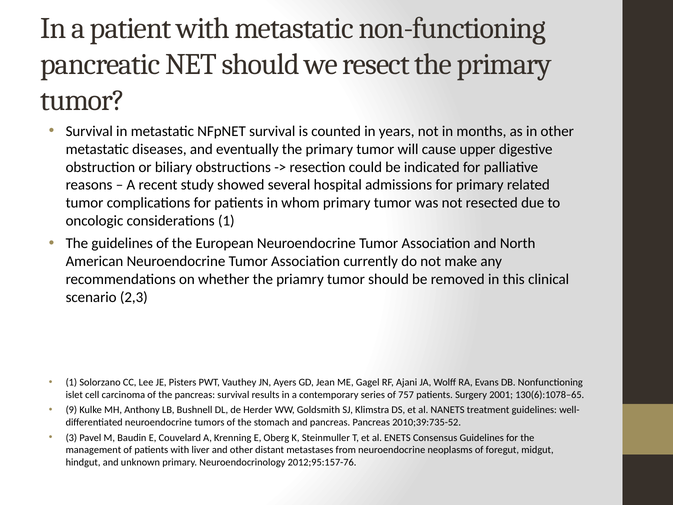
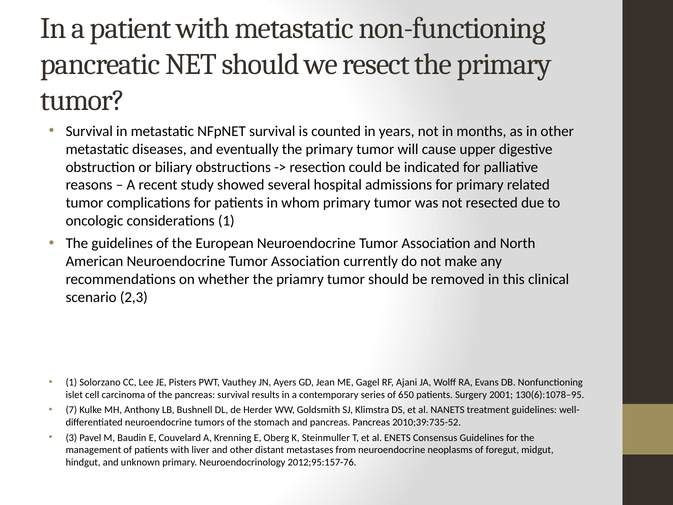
757: 757 -> 650 (406, 394)
130(6):1078–65: 130(6):1078–65 -> 130(6):1078–95 (550, 394)
9: 9 -> 7 (71, 410)
